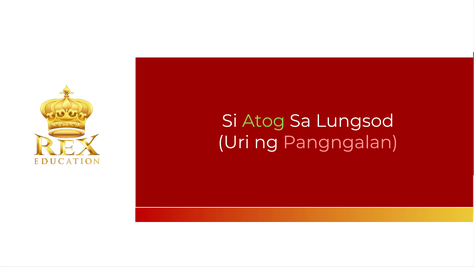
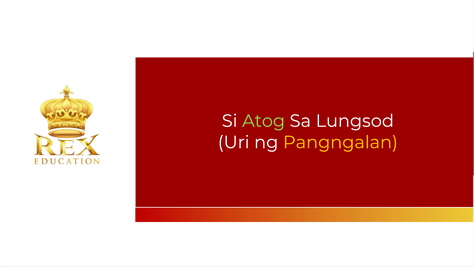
Pangngalan colour: pink -> yellow (340, 142)
